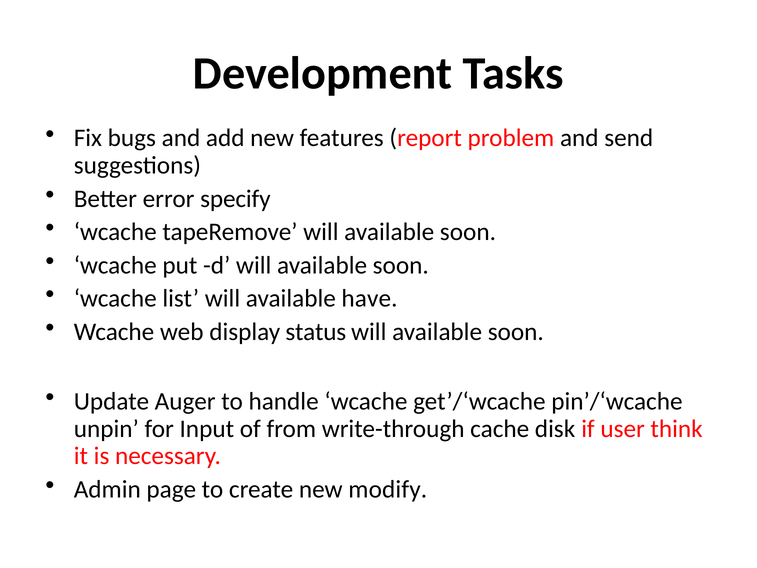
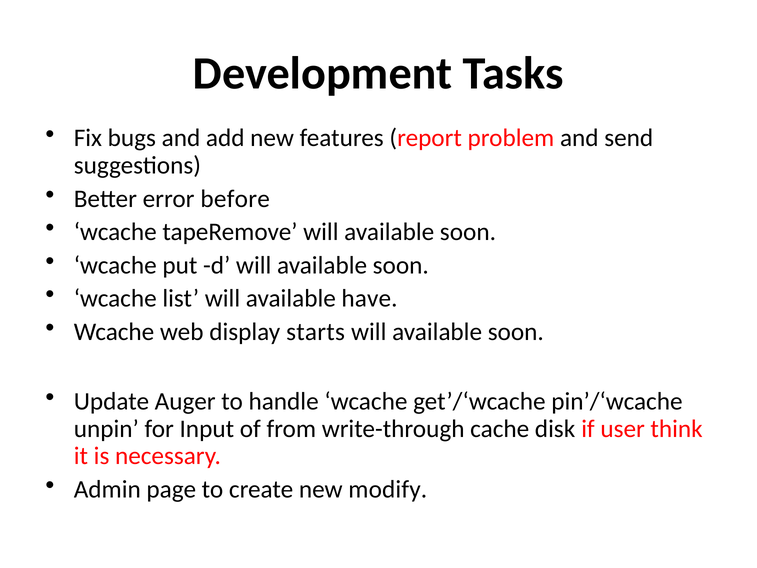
specify: specify -> before (235, 199)
status: status -> starts (316, 332)
